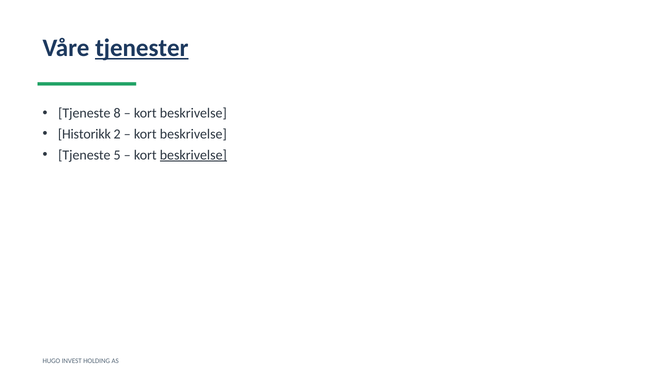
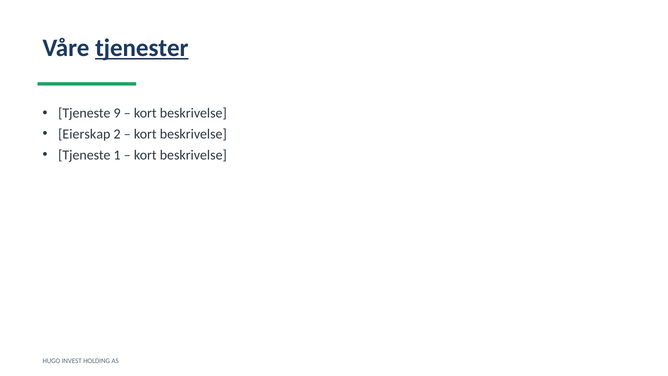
8: 8 -> 9 (117, 113)
Historikk: Historikk -> Eierskap (84, 134)
5: 5 -> 1 (117, 155)
beskrivelse underline: present -> none (193, 155)
